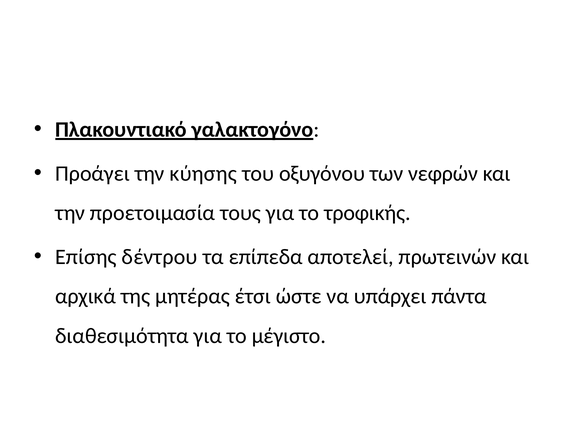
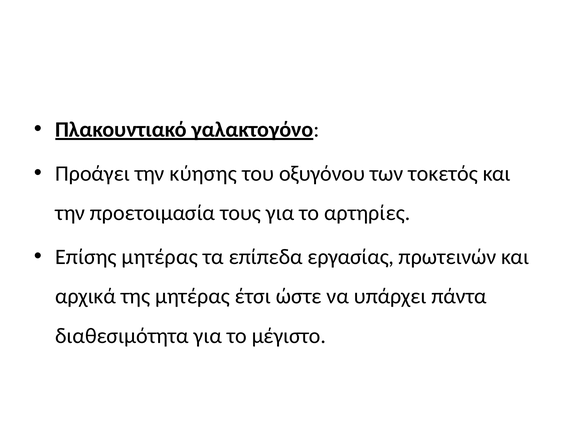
νεφρών: νεφρών -> τοκετός (443, 174)
τροφικής: τροφικής -> αρτηρίες (367, 213)
Επίσης δέντρου: δέντρου -> μητέρας (160, 257)
αποτελεί: αποτελεί -> εργασίας (351, 257)
